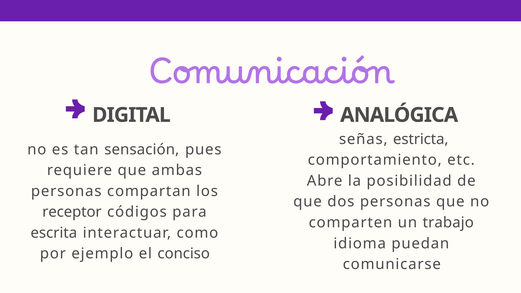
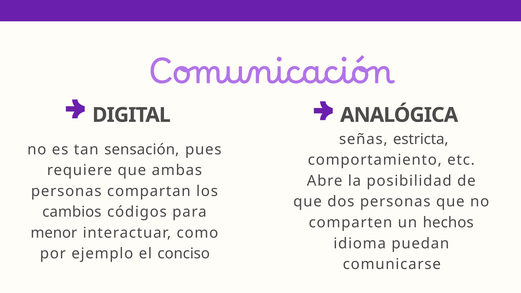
receptor: receptor -> cambios (72, 212)
trabajo: trabajo -> hechos (448, 223)
escrita: escrita -> menor (54, 233)
